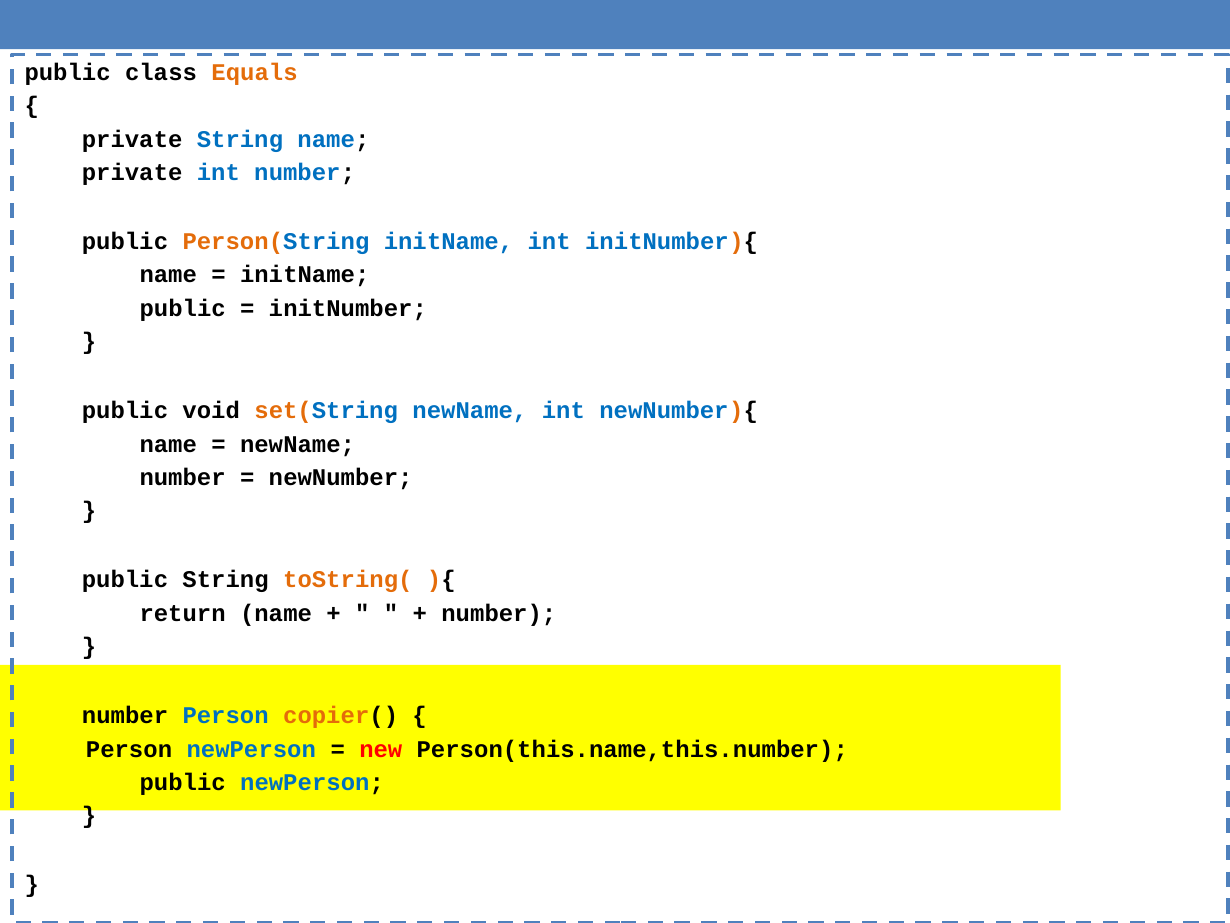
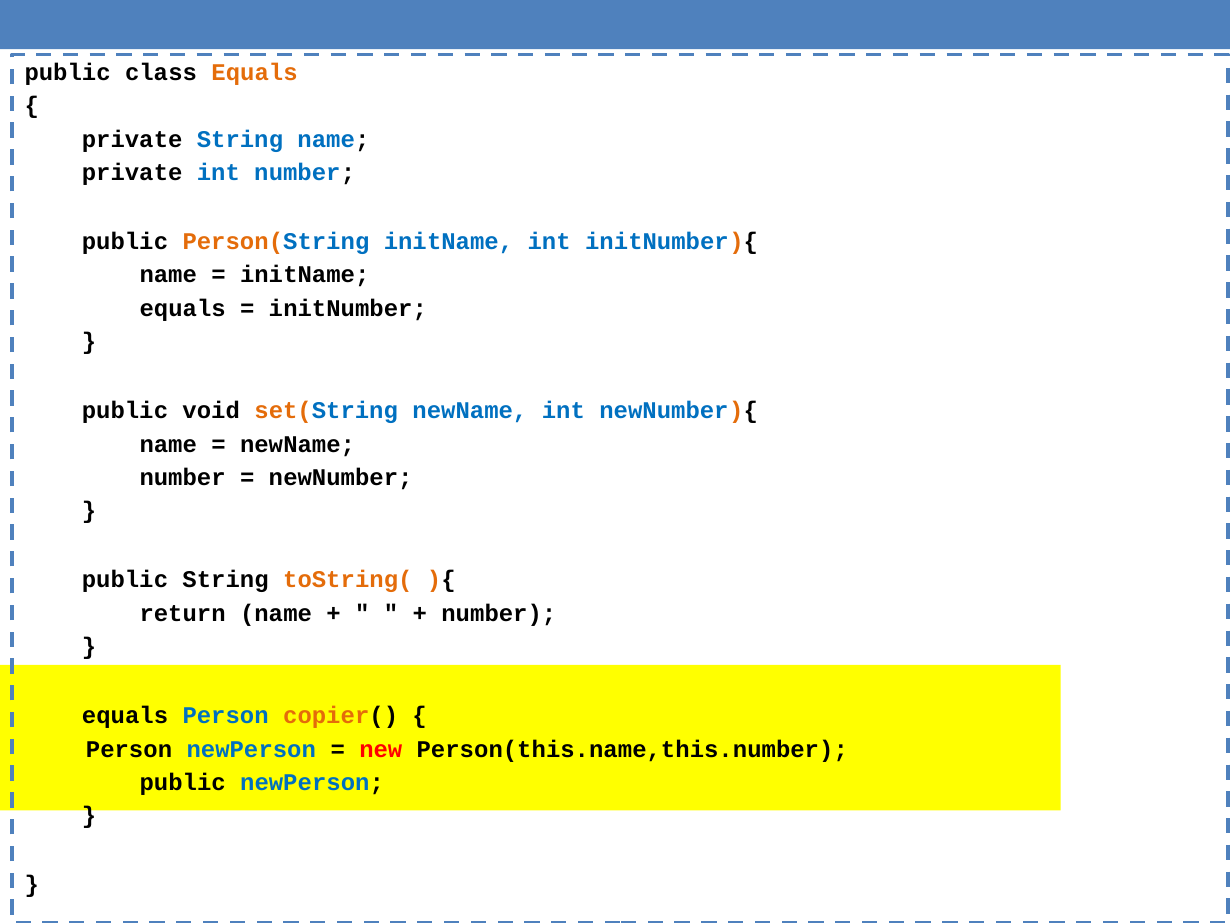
public: public -> equals (183, 308)
number: number -> equals (125, 716)
